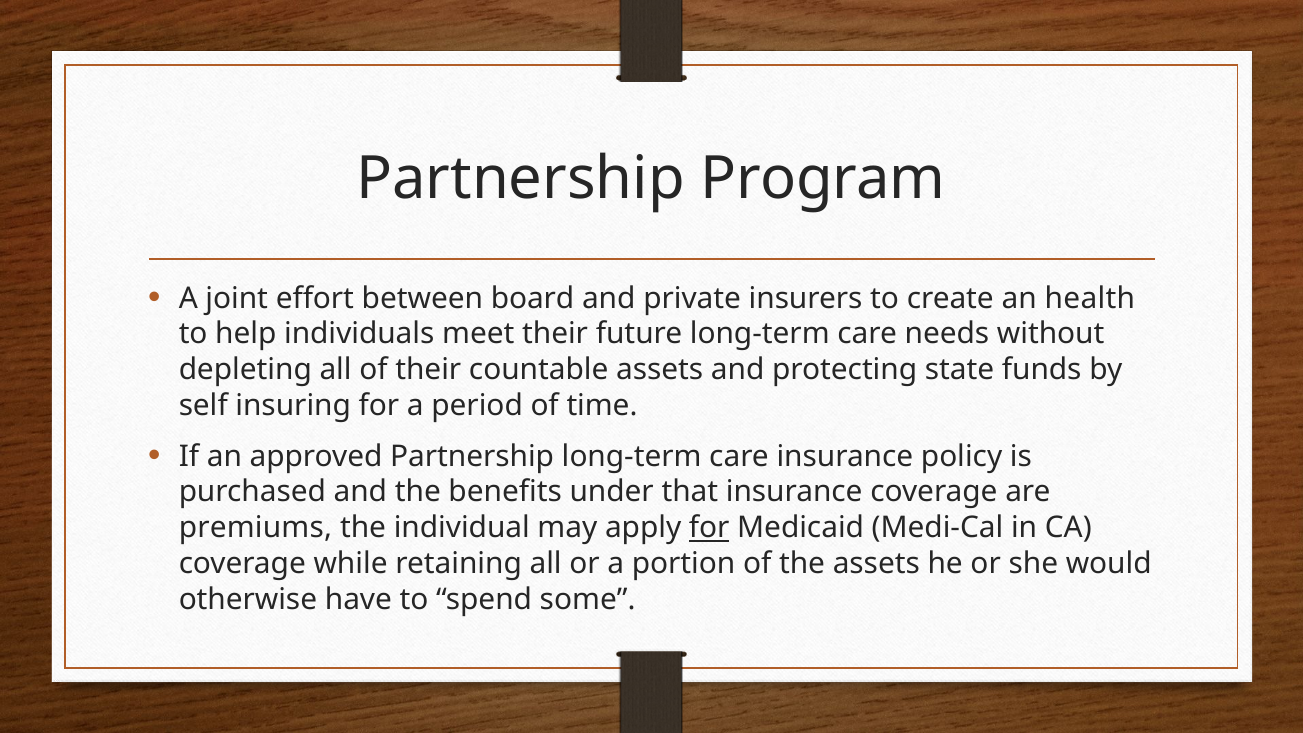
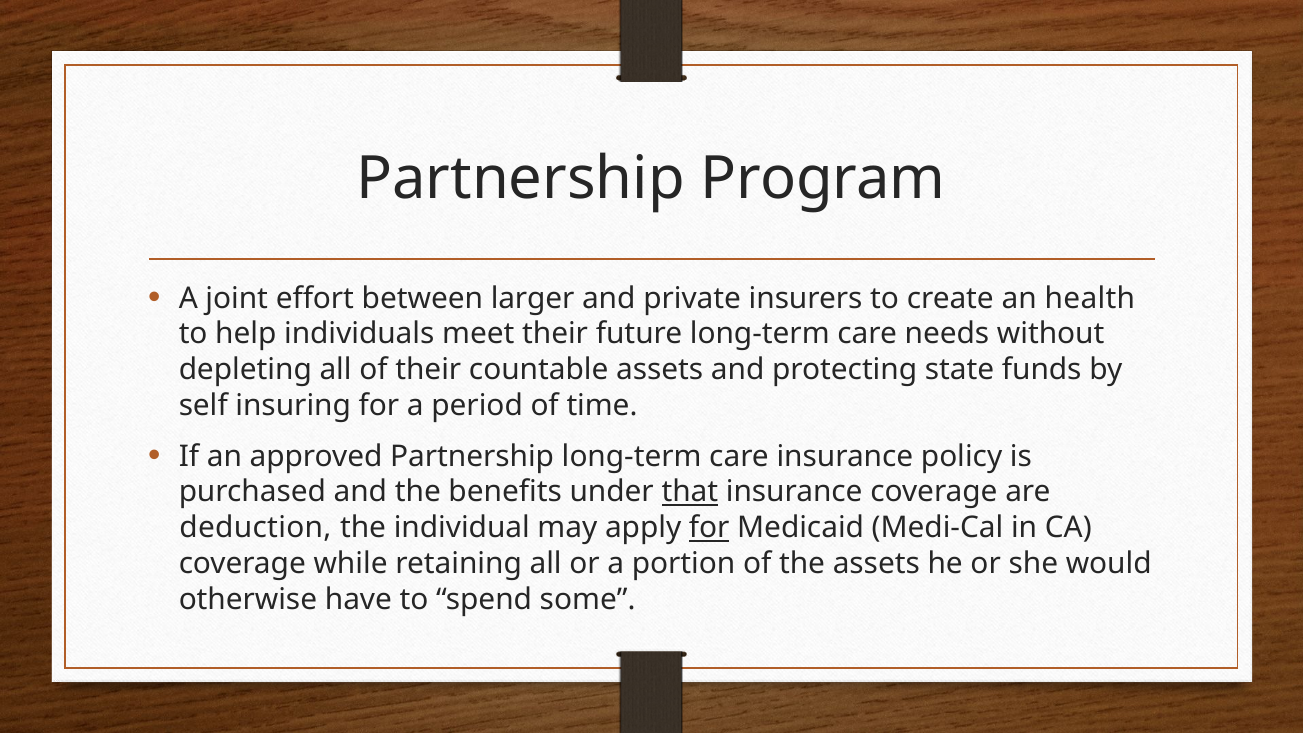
board: board -> larger (533, 298)
that underline: none -> present (690, 492)
premiums: premiums -> deduction (255, 528)
